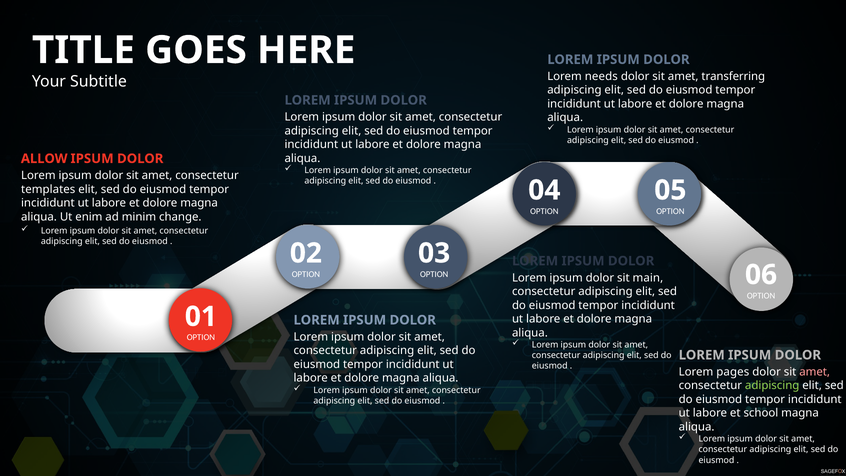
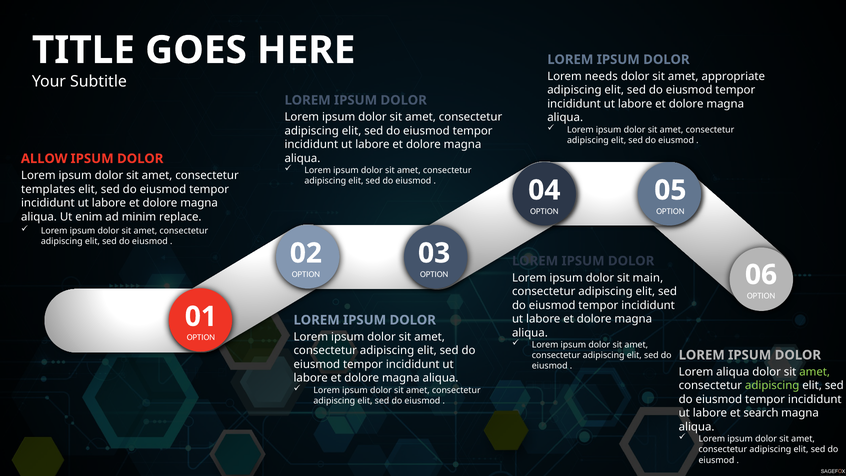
transferring: transferring -> appropriate (733, 76)
change: change -> replace (180, 217)
Lorem pages: pages -> aliqua (733, 372)
amet colour: pink -> light green (815, 372)
school: school -> search (761, 413)
